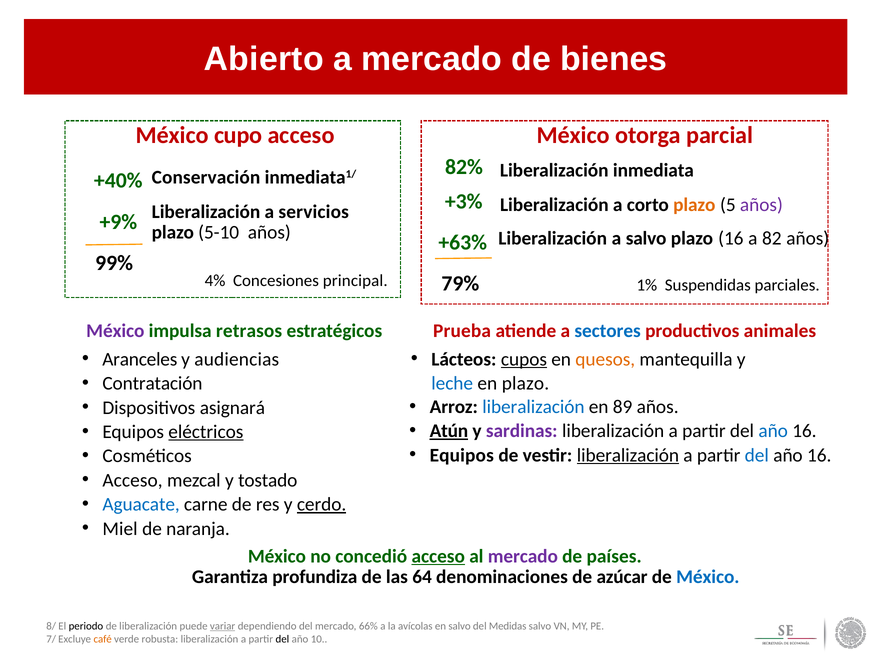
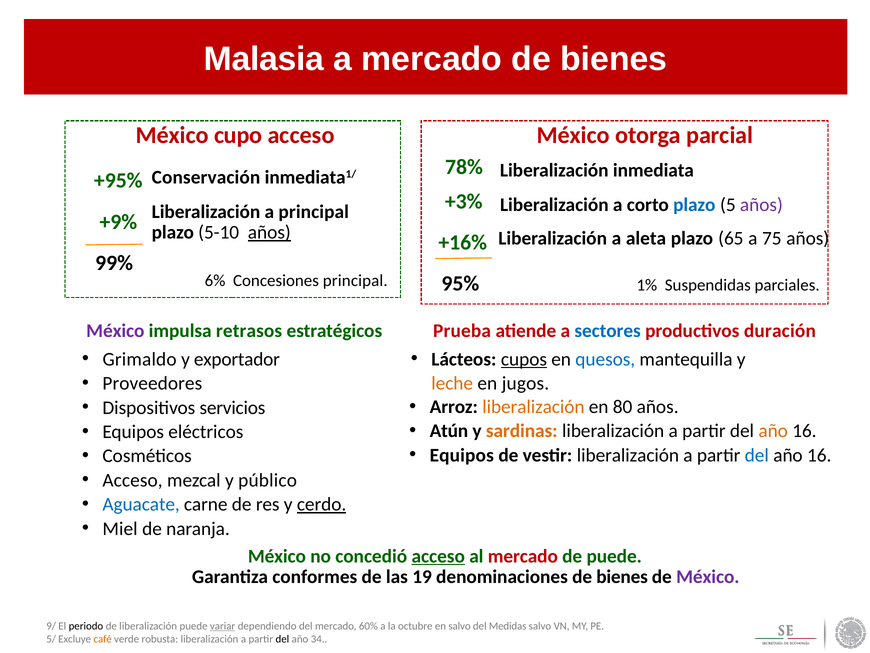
Abierto: Abierto -> Malasia (264, 59)
82%: 82% -> 78% (464, 167)
+40%: +40% -> +95% (118, 181)
plazo colour: orange -> blue (694, 205)
a servicios: servicios -> principal (314, 211)
años underline: none -> present (269, 232)
+63%: +63% -> +16% (463, 242)
a salvo: salvo -> aleta (646, 238)
plazo 16: 16 -> 65 (731, 238)
82: 82 -> 75 (772, 238)
4%: 4% -> 6% (215, 280)
79%: 79% -> 95% (460, 283)
animales: animales -> duración (780, 331)
Aranceles: Aranceles -> Grimaldo (140, 359)
audiencias: audiencias -> exportador (237, 359)
quesos colour: orange -> blue (605, 359)
Contratación: Contratación -> Proveedores (152, 383)
leche colour: blue -> orange (452, 383)
en plazo: plazo -> jugos (525, 383)
liberalización colour: blue -> orange (533, 406)
89: 89 -> 80 (623, 406)
asignará: asignará -> servicios (232, 407)
Atún underline: present -> none (449, 431)
sardinas colour: purple -> orange (522, 431)
año colour: blue -> orange (773, 431)
eléctricos underline: present -> none (206, 432)
liberalización underline: present -> none (628, 455)
tostado: tostado -> público (268, 480)
mercado colour: purple -> red (523, 556)
de países: países -> puede (614, 556)
profundiza: profundiza -> conformes (315, 576)
64: 64 -> 19 (422, 576)
denominaciones de azúcar: azúcar -> bienes (622, 576)
México colour: blue -> purple (708, 576)
8/: 8/ -> 9/ (51, 626)
66%: 66% -> 60% (368, 626)
avícolas: avícolas -> octubre (415, 626)
7/: 7/ -> 5/ (51, 639)
10: 10 -> 34 (319, 639)
